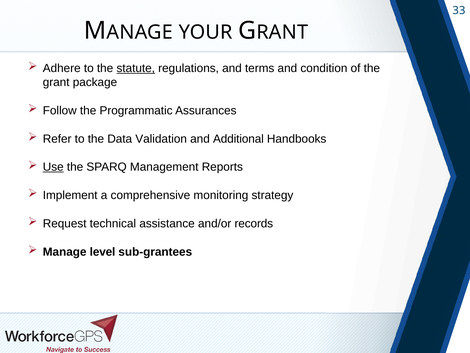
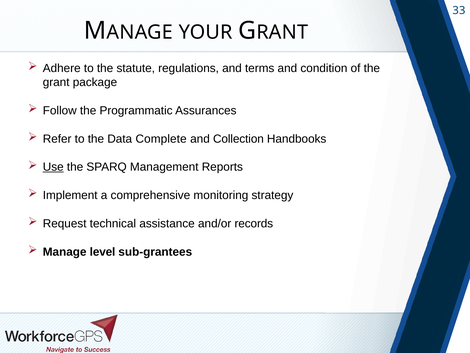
statute underline: present -> none (136, 68)
Validation: Validation -> Complete (161, 139)
Additional: Additional -> Collection (238, 139)
